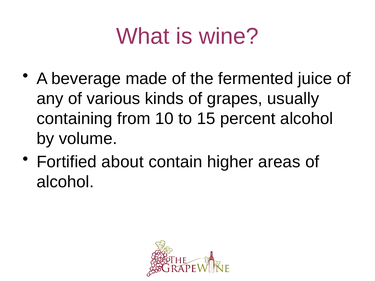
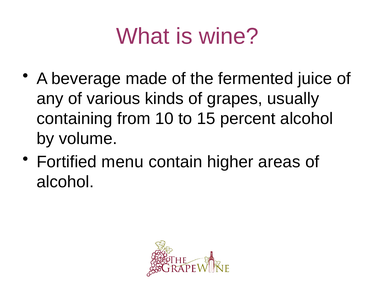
about: about -> menu (123, 162)
